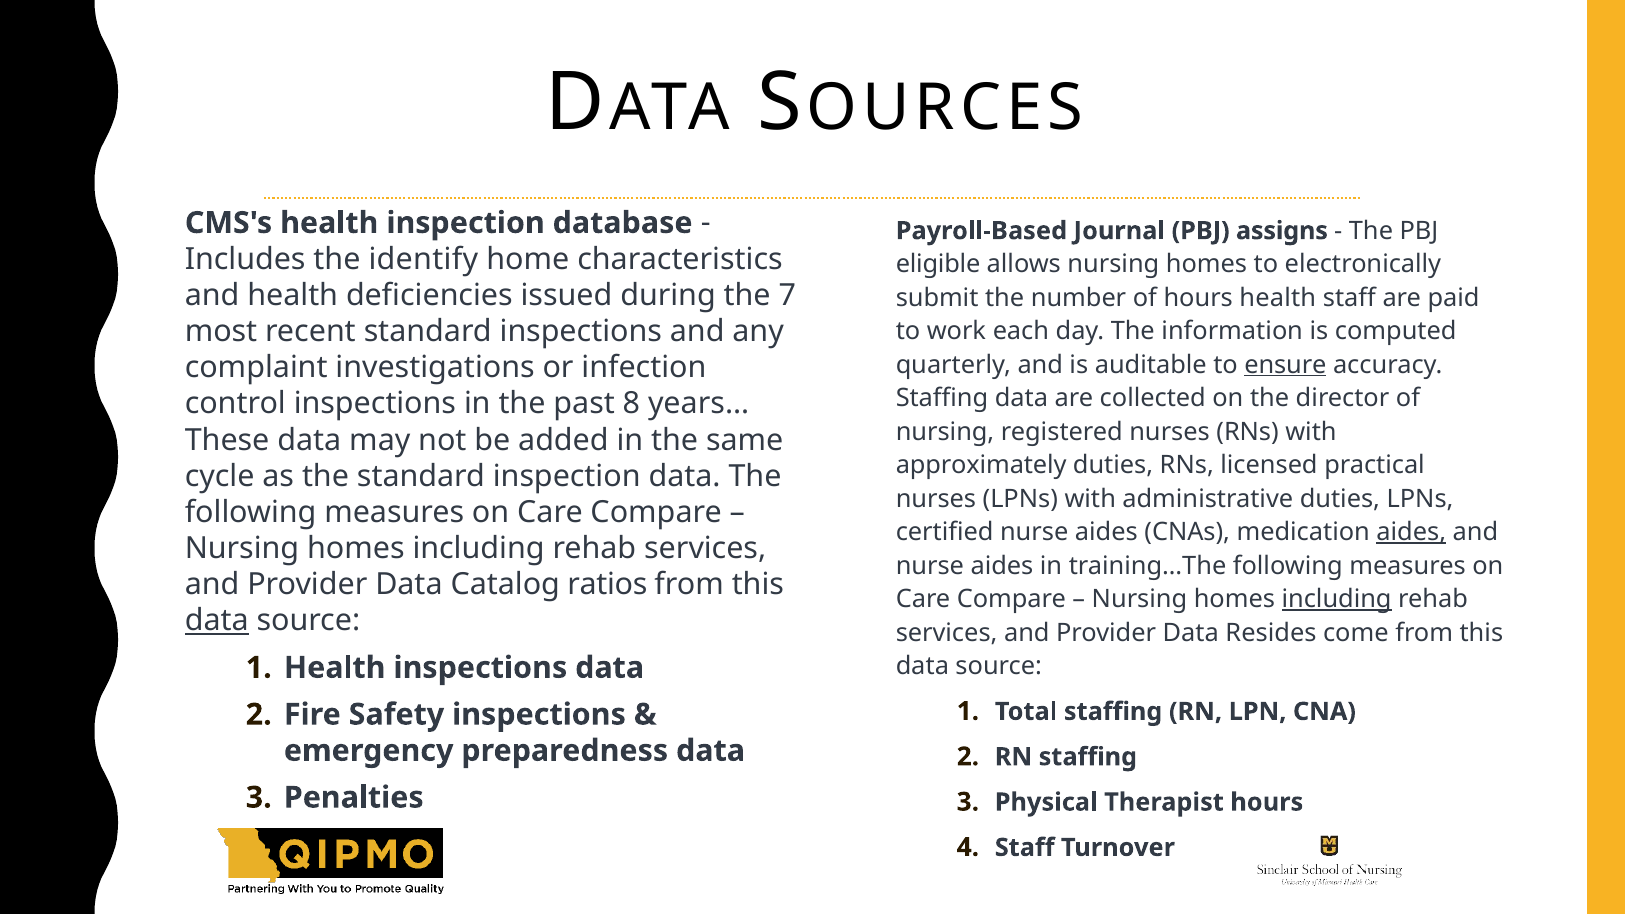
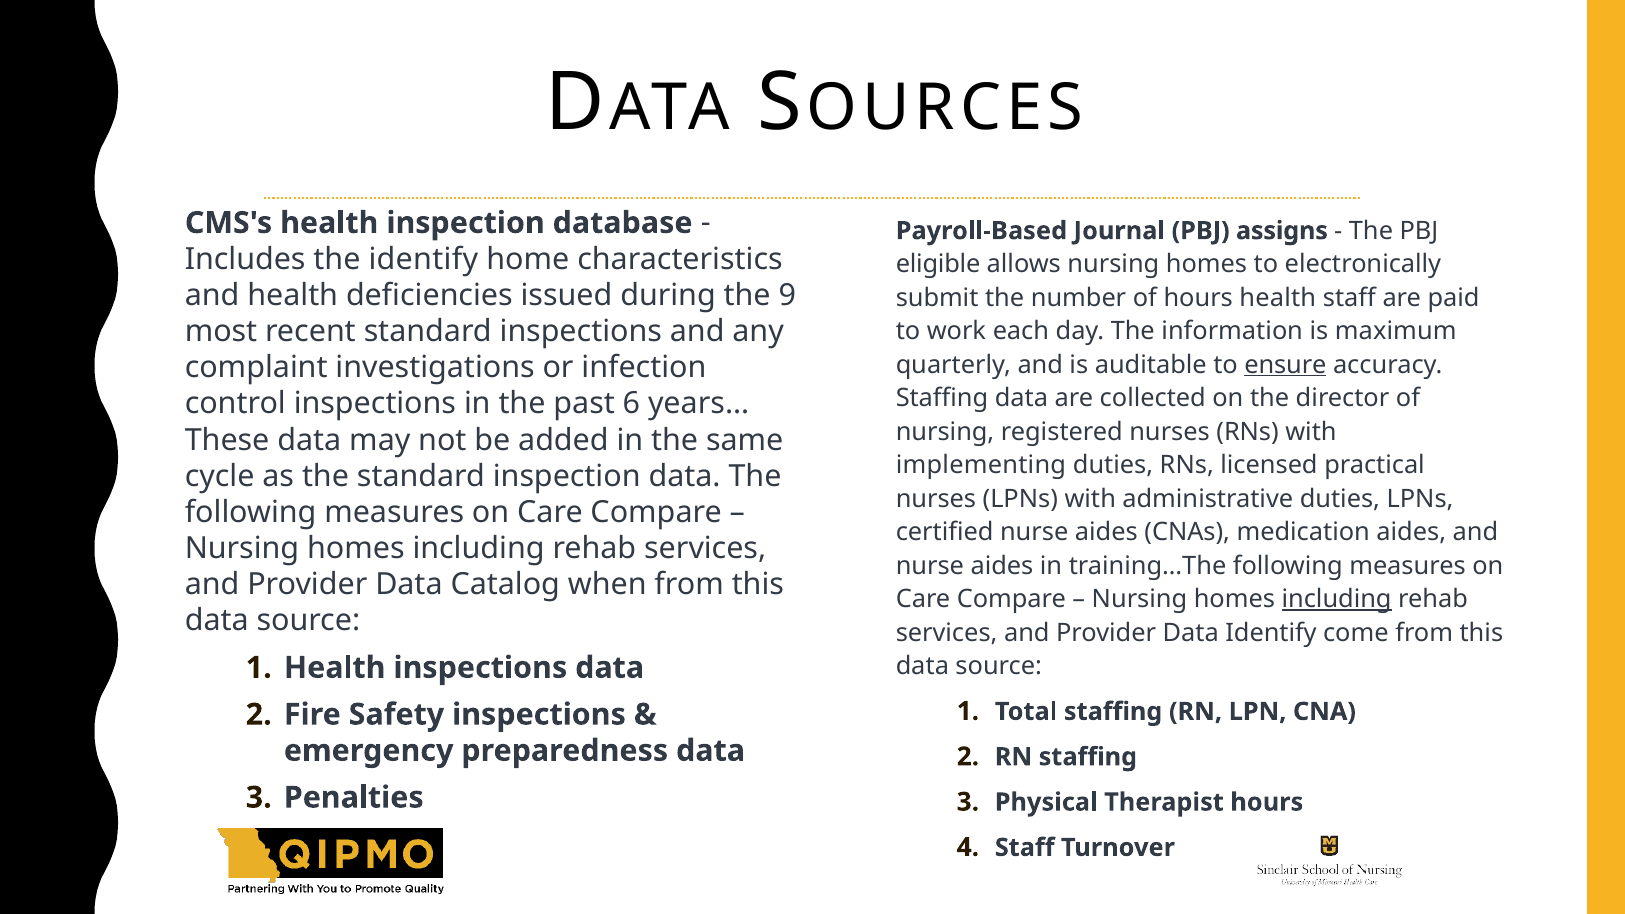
7: 7 -> 9 (787, 295)
computed: computed -> maximum (1396, 331)
8: 8 -> 6 (631, 404)
approximately: approximately -> implementing (981, 465)
aides underline: present -> none (1411, 532)
ratios: ratios -> when (607, 585)
data underline: present -> none (217, 621)
Data Resides: Resides -> Identify (1271, 633)
